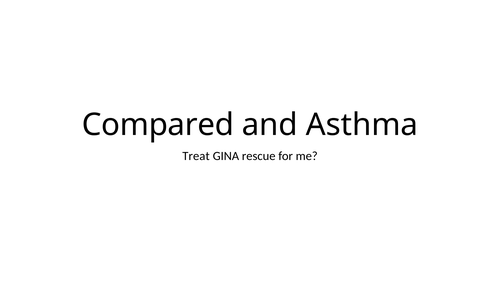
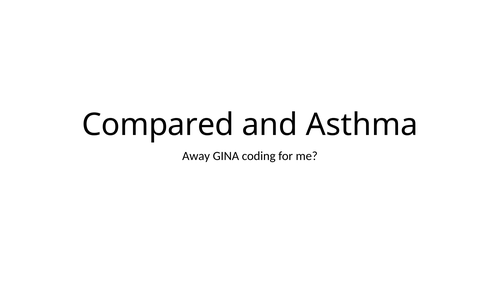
Treat: Treat -> Away (196, 156)
rescue: rescue -> coding (259, 156)
